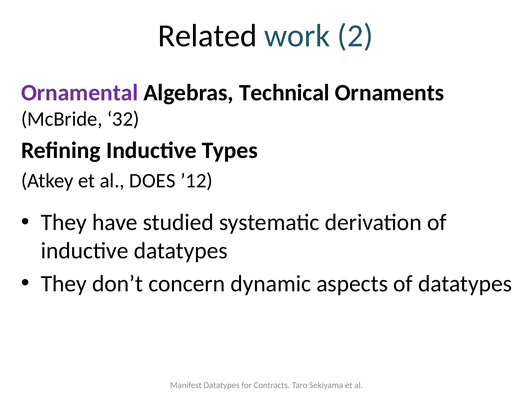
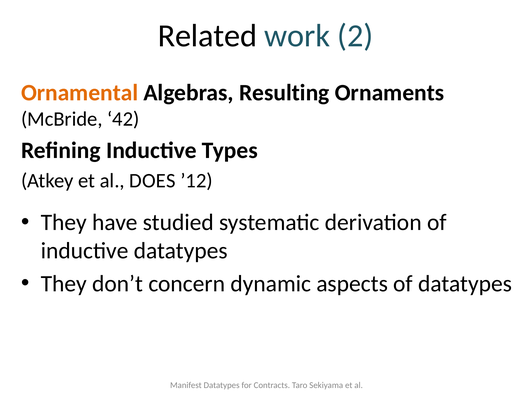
Ornamental colour: purple -> orange (80, 93)
Technical: Technical -> Resulting (284, 93)
32: 32 -> 42 (123, 119)
